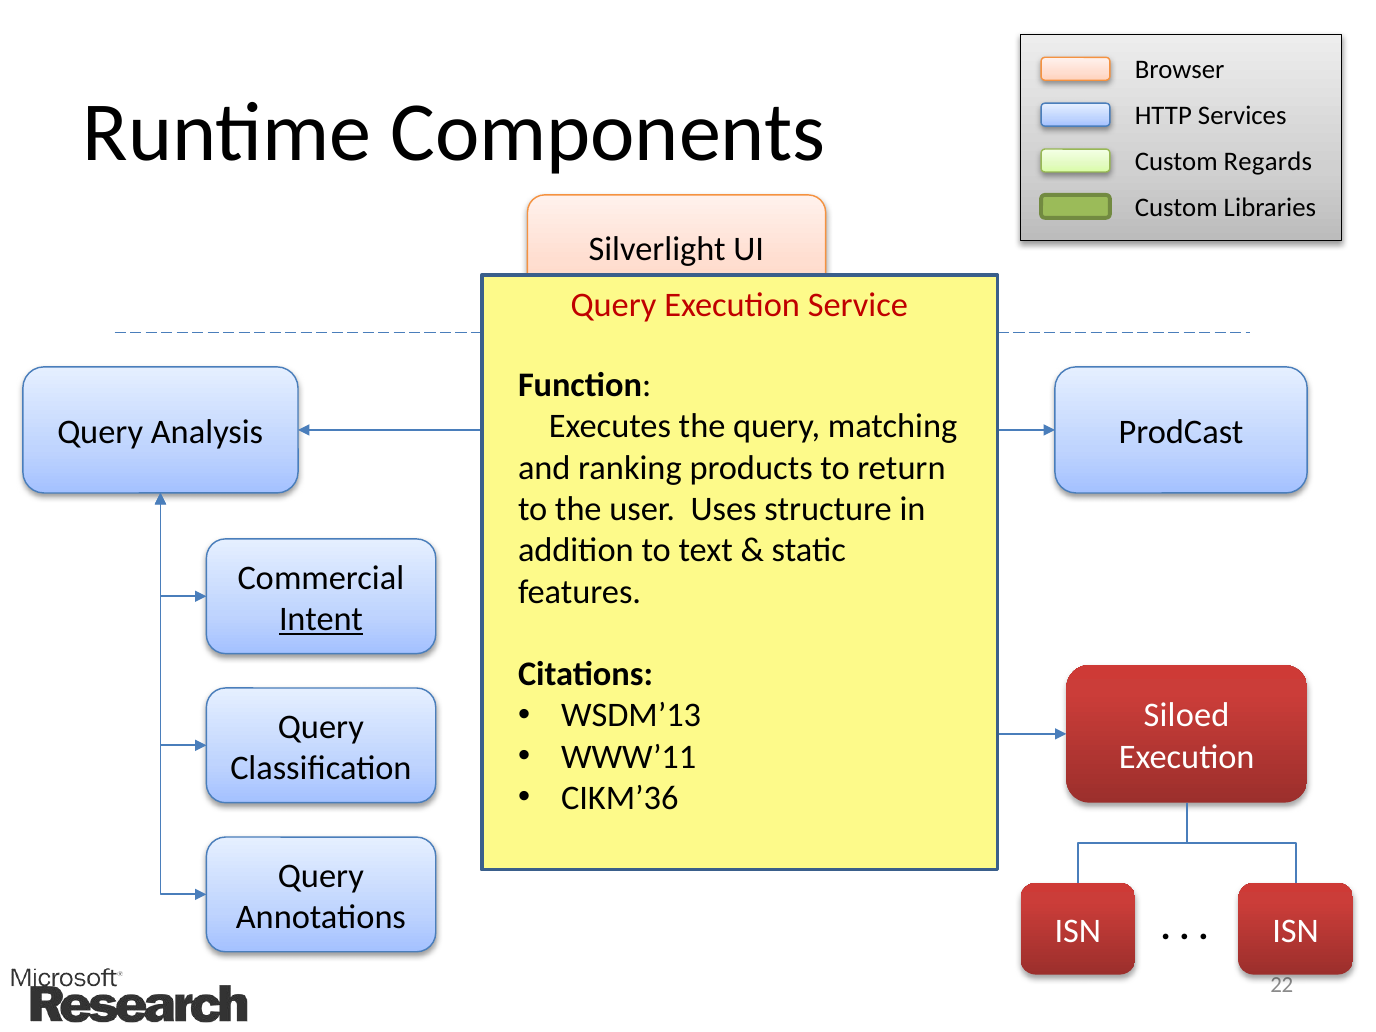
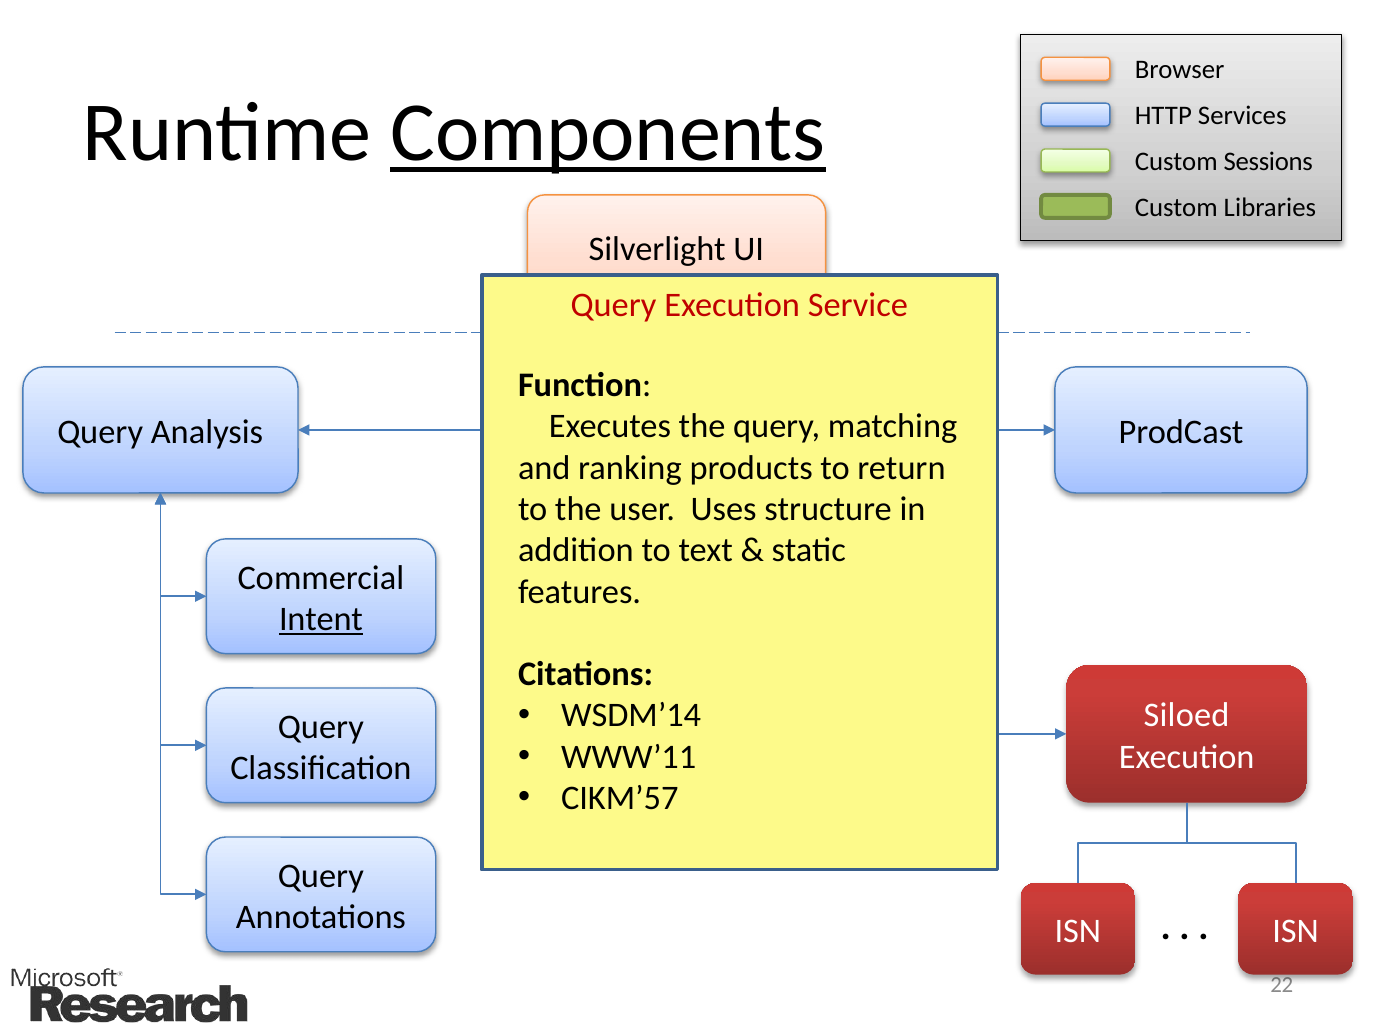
Components underline: none -> present (608, 133)
Regards: Regards -> Sessions (1268, 162)
WSDM’13: WSDM’13 -> WSDM’14 (631, 715)
CIKM’36: CIKM’36 -> CIKM’57 (620, 798)
